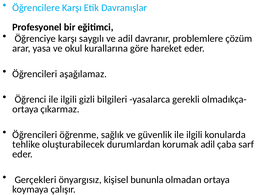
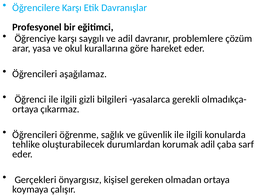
bununla: bununla -> gereken (147, 180)
